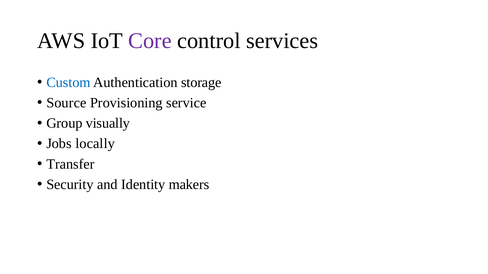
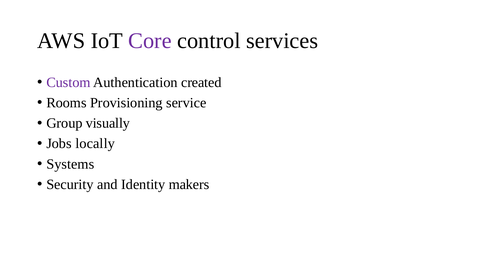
Custom colour: blue -> purple (68, 83)
storage: storage -> created (201, 83)
Source: Source -> Rooms (66, 103)
Transfer: Transfer -> Systems (70, 164)
